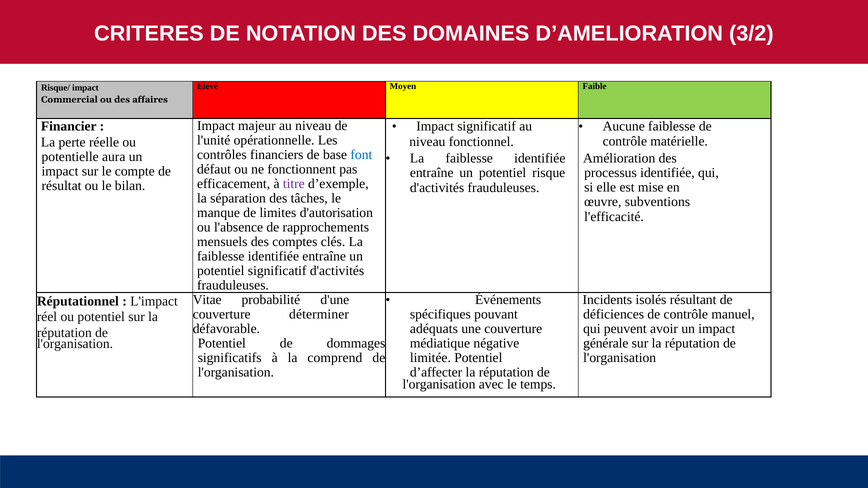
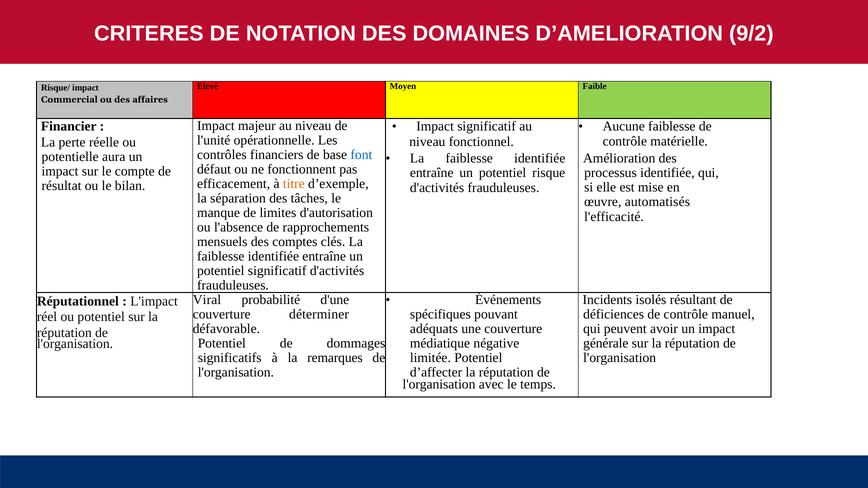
3/2: 3/2 -> 9/2 (751, 33)
titre colour: purple -> orange (294, 184)
subventions: subventions -> automatisés (657, 202)
Vitae: Vitae -> Viral (207, 300)
comprend: comprend -> remarques (335, 358)
